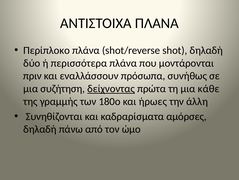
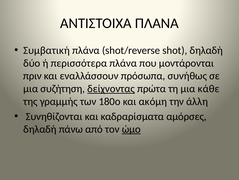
Περίπλοκο: Περίπλοκο -> Συμβατική (47, 50)
ήρωες: ήρωες -> ακόμη (153, 101)
ώμο underline: none -> present (131, 129)
